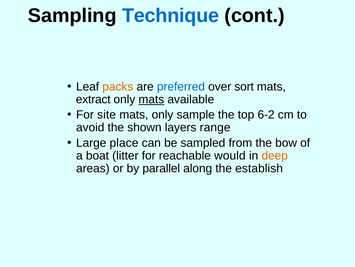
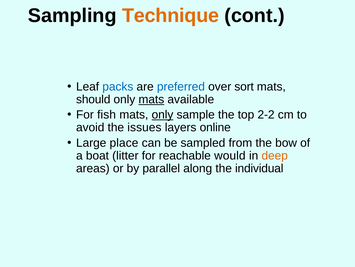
Technique colour: blue -> orange (171, 16)
packs colour: orange -> blue (118, 86)
extract: extract -> should (93, 99)
site: site -> fish (107, 114)
only underline: none -> present (162, 114)
6-2: 6-2 -> 2-2 (266, 114)
shown: shown -> issues (144, 127)
range: range -> online (215, 127)
establish: establish -> individual (259, 168)
